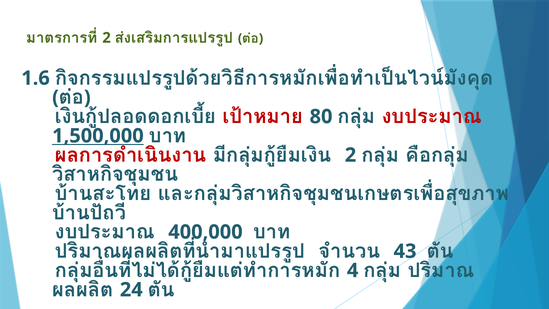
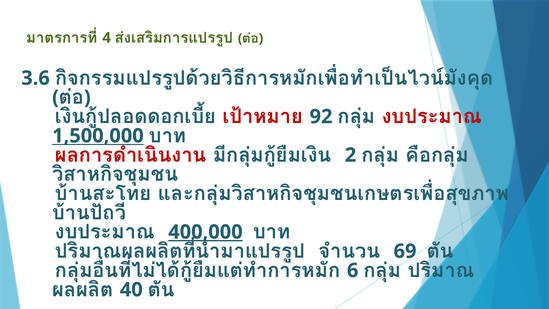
2: 2 -> 4 (107, 38)
1.6: 1.6 -> 3.6 (36, 78)
80: 80 -> 92 (321, 117)
400,000 underline: none -> present (205, 232)
43: 43 -> 69 (405, 251)
4: 4 -> 6 (353, 270)
24: 24 -> 40 (131, 290)
